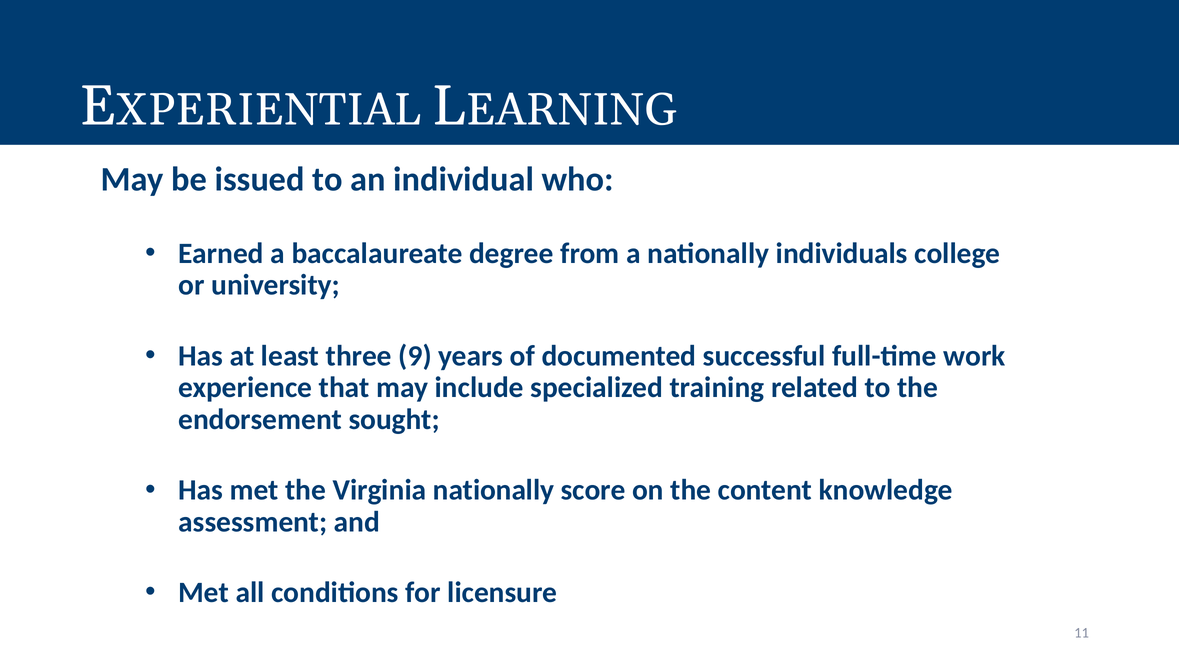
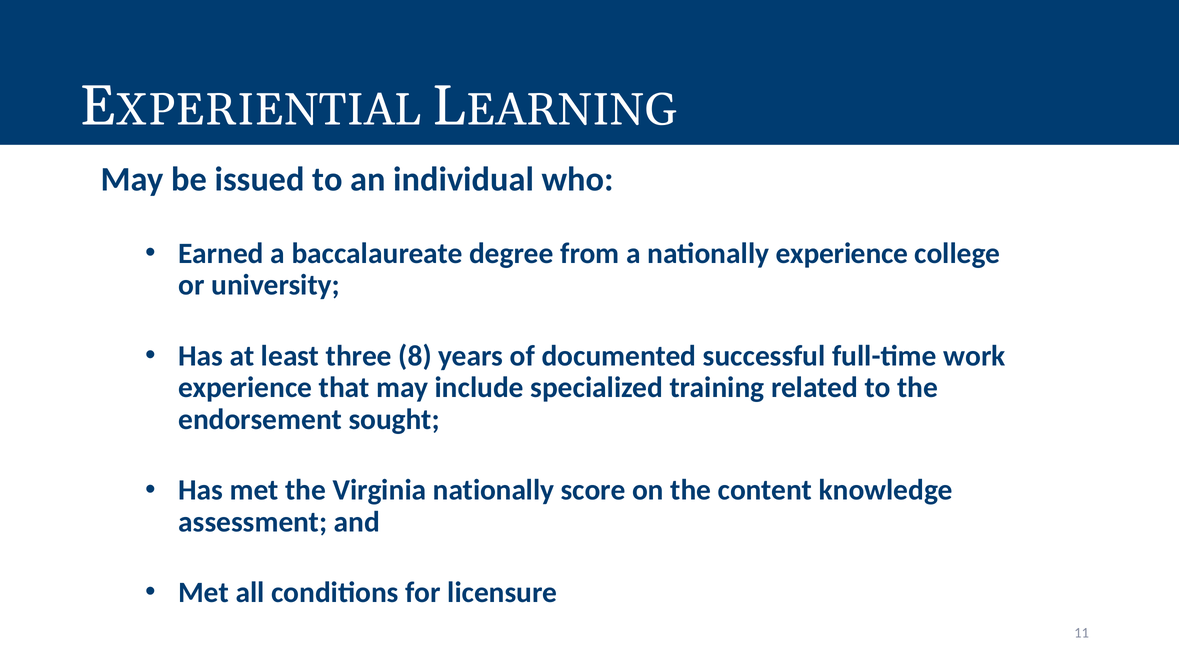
nationally individuals: individuals -> experience (842, 253)
9: 9 -> 8 (415, 356)
